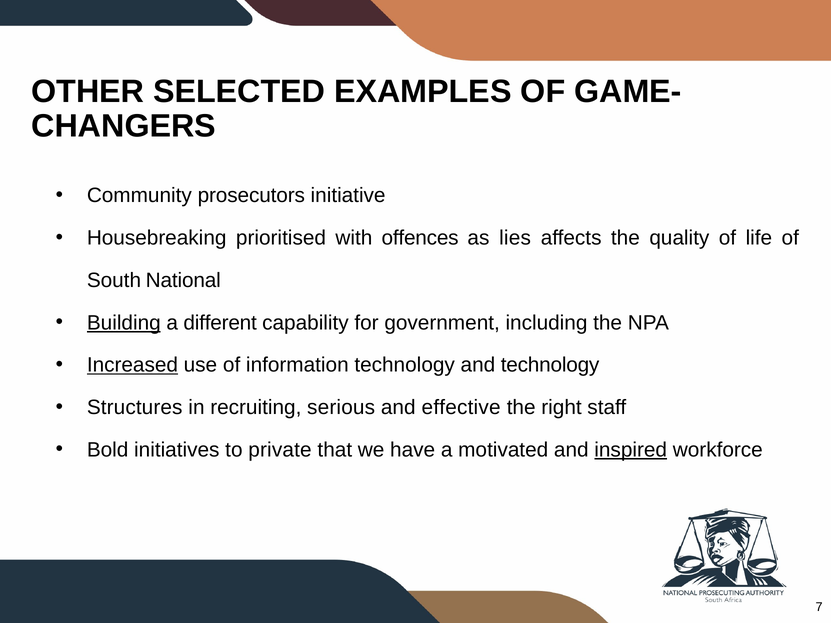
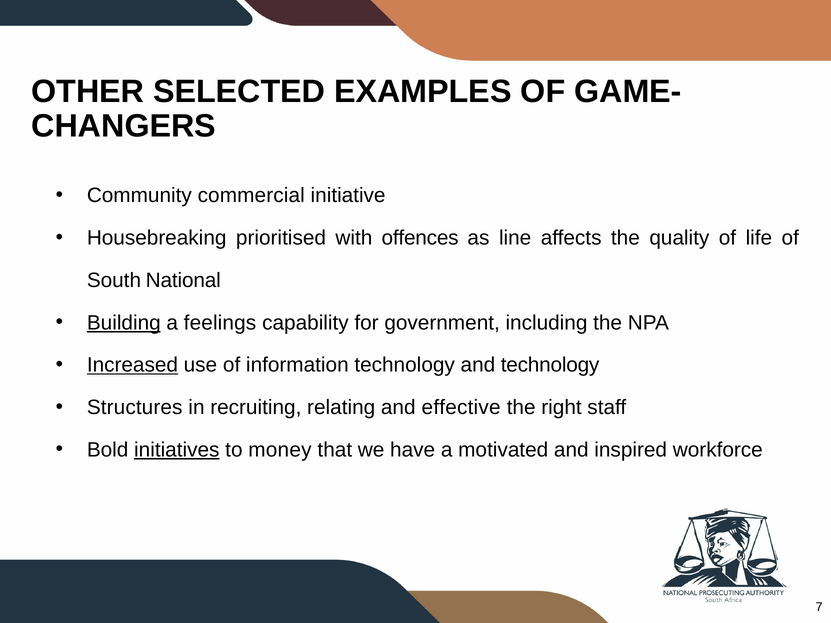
prosecutors: prosecutors -> commercial (251, 196)
lies: lies -> line (515, 238)
different: different -> feelings (220, 323)
serious: serious -> relating (341, 408)
initiatives underline: none -> present (177, 450)
private: private -> money (280, 450)
inspired underline: present -> none (631, 450)
